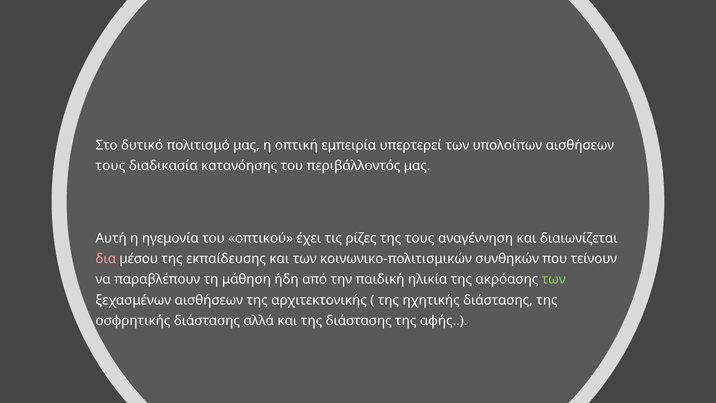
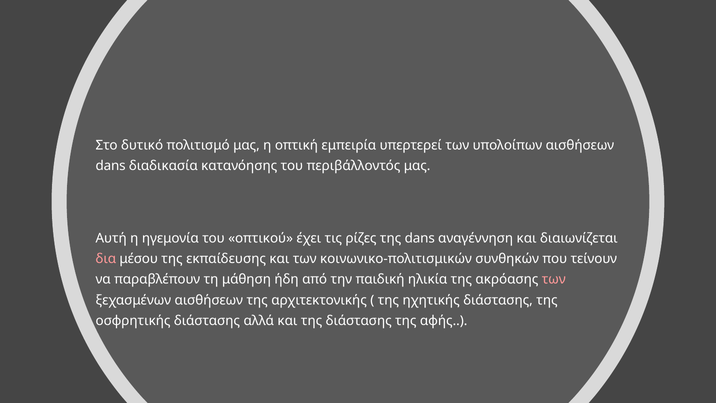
τους: τους -> dans (111, 166)
της τους: τους -> dans (420, 238)
των colour: light green -> pink (554, 279)
